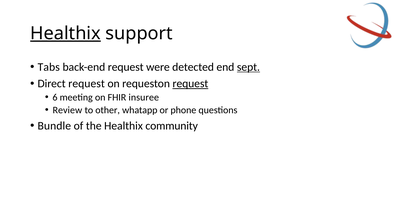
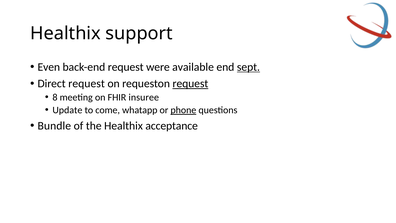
Healthix underline: present -> none (65, 33)
Tabs: Tabs -> Even (49, 67)
detected: detected -> available (193, 67)
6: 6 -> 8 (55, 97)
Review: Review -> Update (67, 110)
other: other -> come (108, 110)
phone underline: none -> present (183, 110)
community: community -> acceptance (172, 126)
